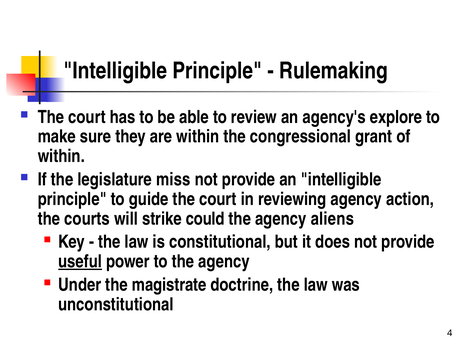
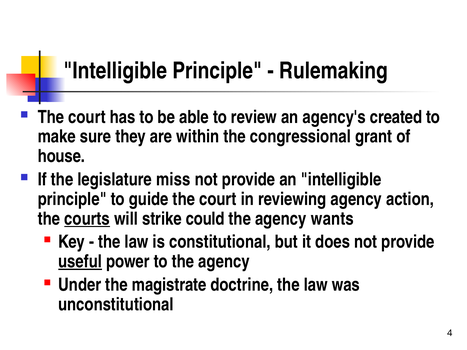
explore: explore -> created (396, 117)
within: within -> house (61, 156)
courts underline: none -> present (87, 219)
aliens: aliens -> wants (332, 219)
